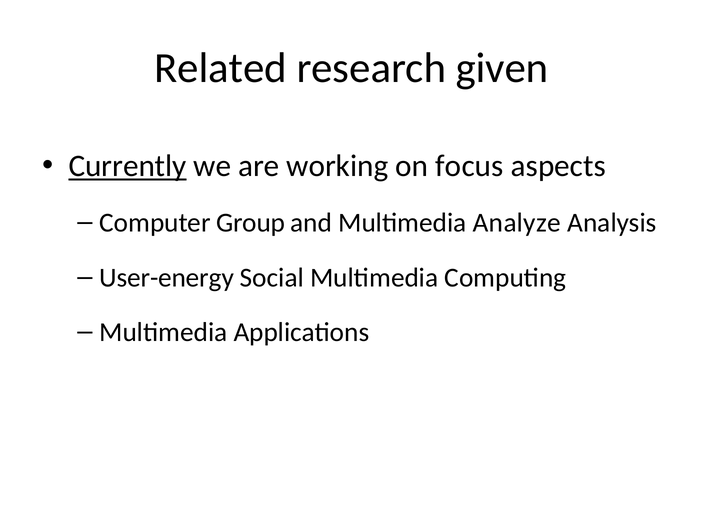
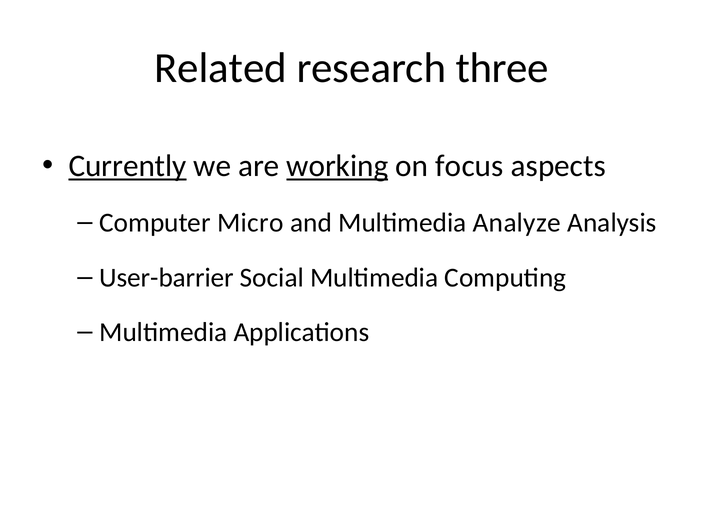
given: given -> three (502, 68)
working underline: none -> present (337, 166)
Group: Group -> Micro (250, 223)
User-energy: User-energy -> User-barrier (167, 278)
